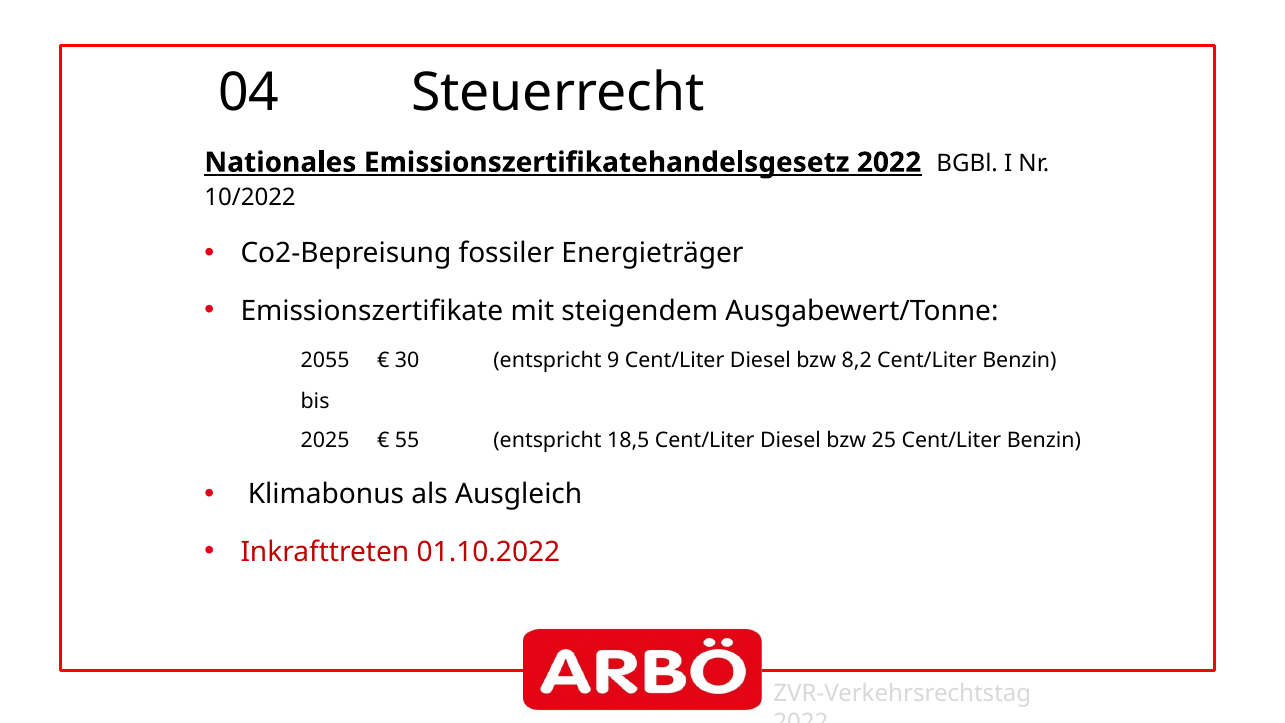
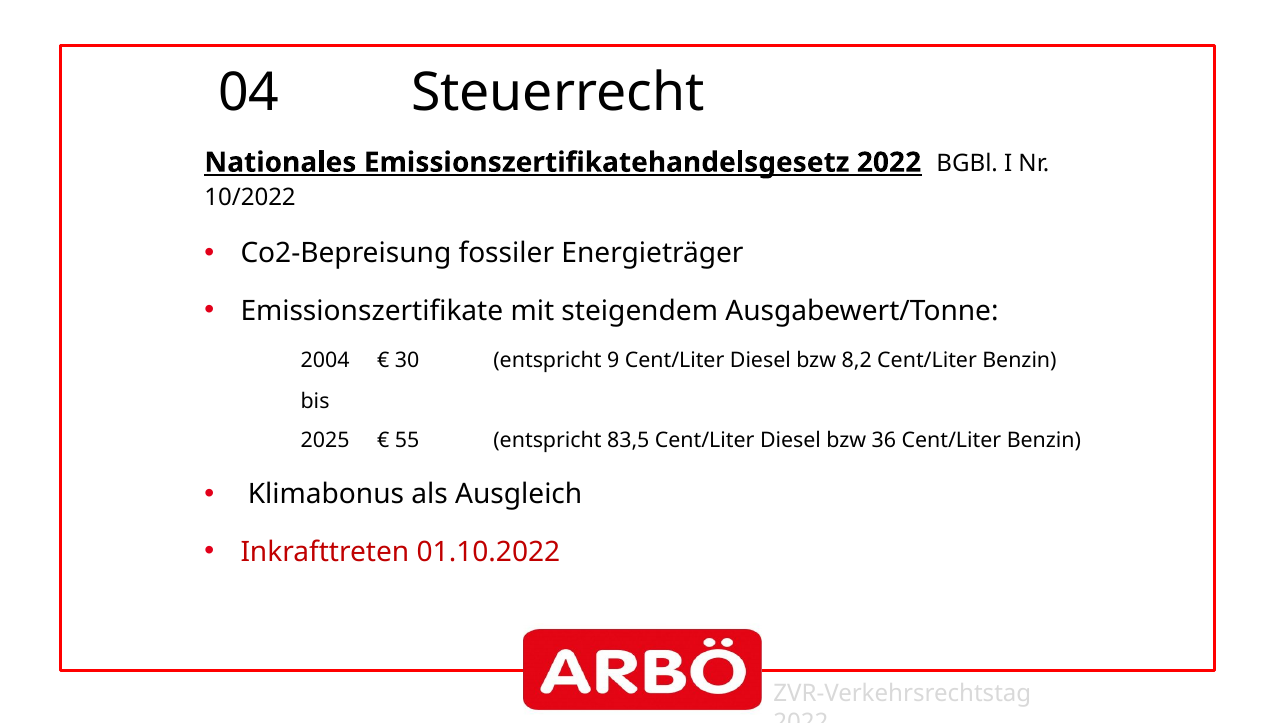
2055: 2055 -> 2004 (325, 361)
18,5: 18,5 -> 83,5 (628, 440)
25: 25 -> 36 (884, 440)
